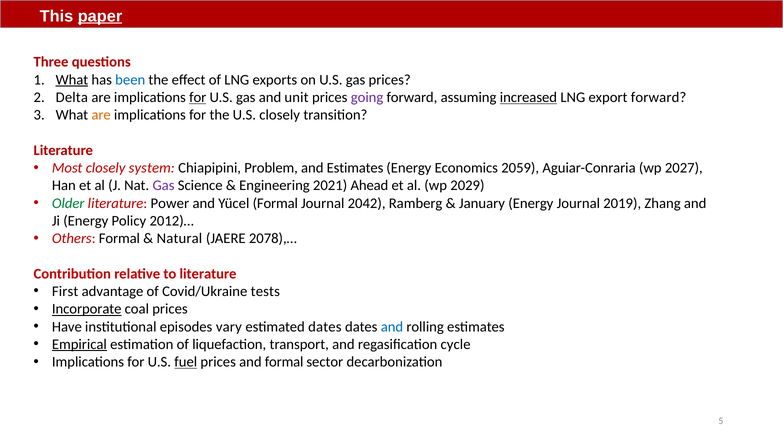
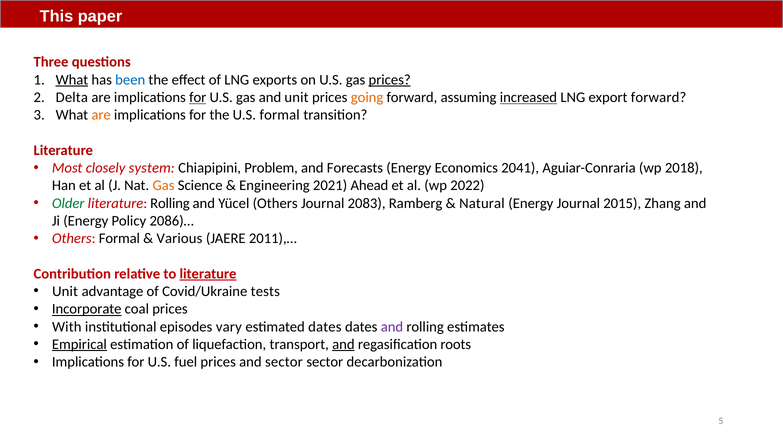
paper underline: present -> none (100, 16)
prices underline: none -> present (390, 80)
going colour: purple -> orange (367, 97)
U.S closely: closely -> formal (280, 115)
and Estimates: Estimates -> Forecasts (355, 168)
2059: 2059 -> 2041 (520, 168)
2027: 2027 -> 2018 (684, 168)
Gas colour: purple -> orange (163, 185)
2029: 2029 -> 2022 (467, 185)
literature Power: Power -> Rolling (170, 203)
Yücel Formal: Formal -> Others (275, 203)
2042: 2042 -> 2083 (367, 203)
January: January -> Natural (482, 203)
2019: 2019 -> 2015 (622, 203)
2012)…: 2012)… -> 2086)… (172, 221)
Natural: Natural -> Various (179, 238)
2078),…: 2078),… -> 2011),… (273, 238)
literature underline: none -> present (208, 273)
First: First -> Unit (65, 291)
Have: Have -> With (67, 326)
and colour: blue -> purple (392, 326)
and underline: none -> present (343, 344)
cycle: cycle -> roots (456, 344)
fuel underline: present -> none (186, 362)
and formal: formal -> sector (284, 362)
